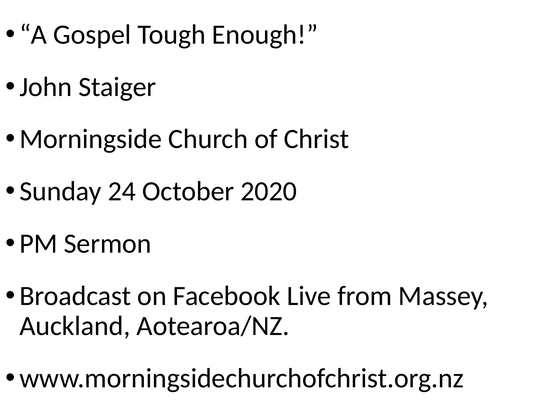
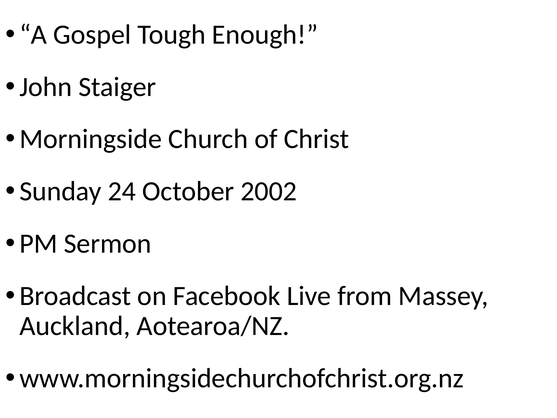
2020: 2020 -> 2002 (269, 191)
